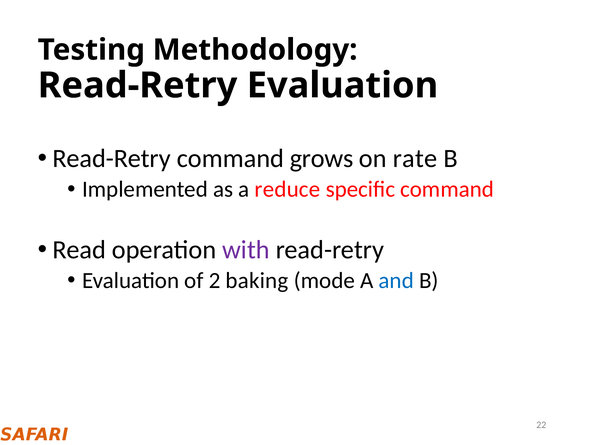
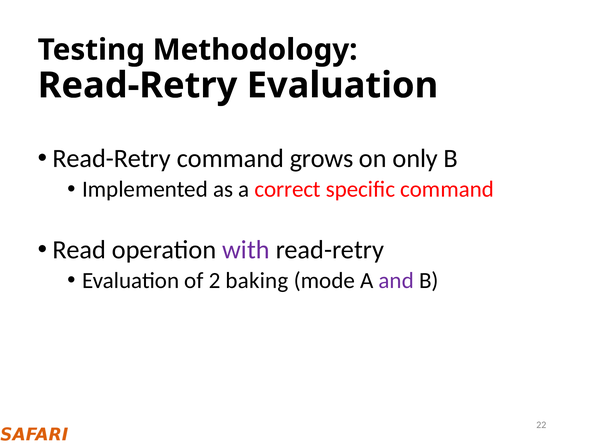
rate: rate -> only (415, 158)
reduce: reduce -> correct (288, 189)
and colour: blue -> purple (396, 280)
